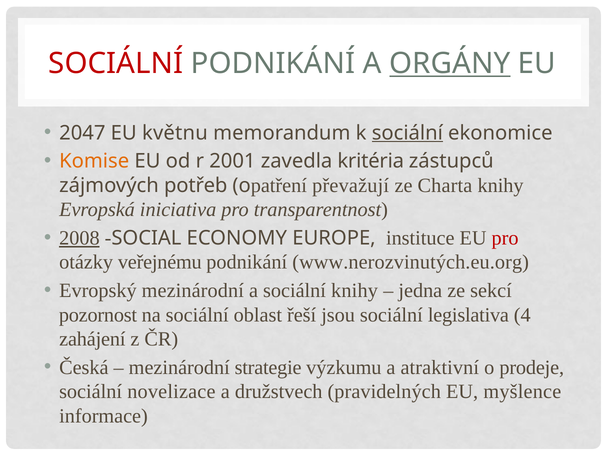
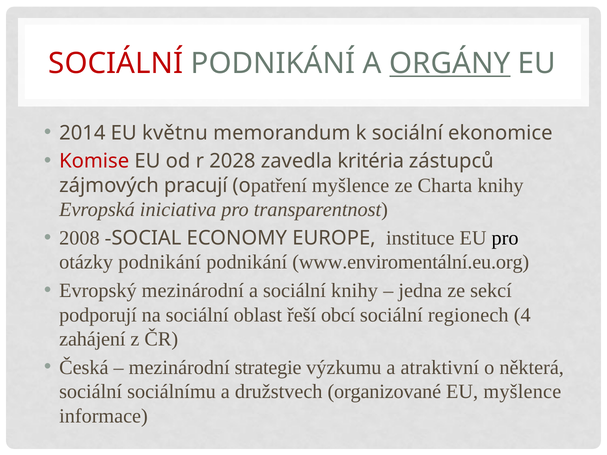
2047: 2047 -> 2014 (82, 133)
sociální underline: present -> none (407, 133)
Komise colour: orange -> red (94, 161)
2001: 2001 -> 2028 (232, 161)
potřeb: potřeb -> pracují (196, 186)
převažují: převažují -> myšlence (351, 186)
2008 underline: present -> none (79, 238)
pro colour: red -> black (505, 238)
otázky veřejnému: veřejnému -> podnikání (160, 262)
www.nerozvinutých.eu.org: www.nerozvinutých.eu.org -> www.enviromentální.eu.org (411, 262)
pozornost: pozornost -> podporují (98, 315)
jsou: jsou -> obcí (338, 315)
legislativa: legislativa -> regionech (468, 315)
prodeje: prodeje -> některá (532, 368)
novelizace: novelizace -> sociálnímu (171, 392)
pravidelných: pravidelných -> organizované (384, 392)
